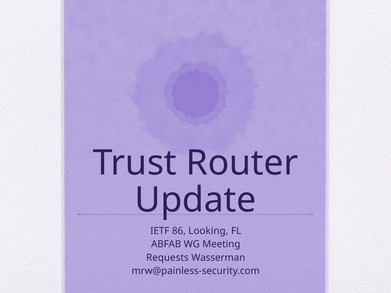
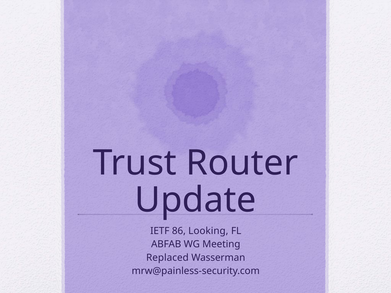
Requests: Requests -> Replaced (167, 258)
